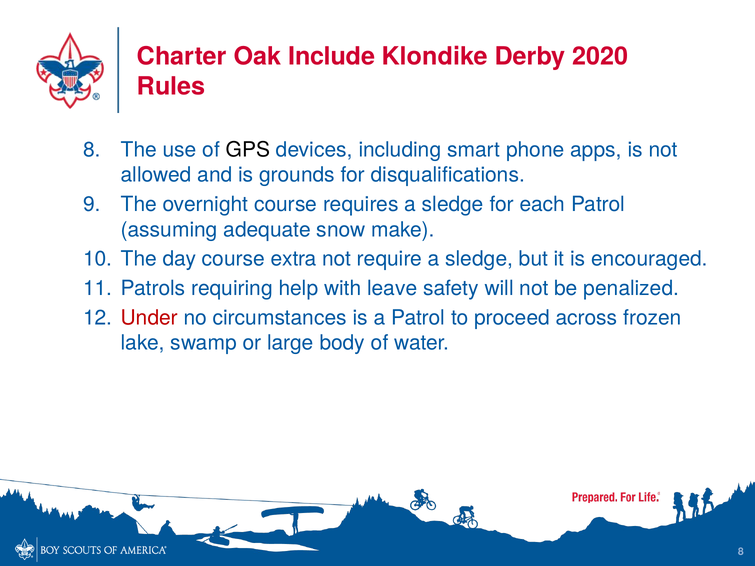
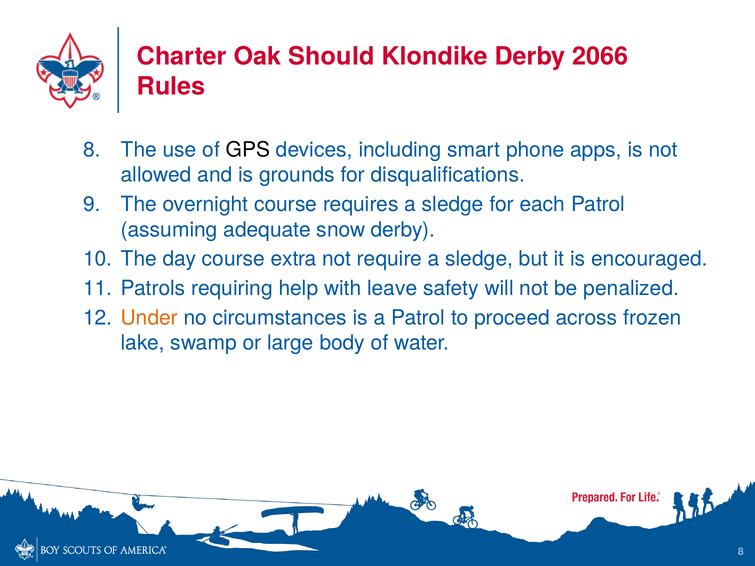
Include: Include -> Should (331, 57)
2020: 2020 -> 2066 (600, 57)
snow make: make -> derby (403, 230)
Under colour: red -> orange (149, 318)
